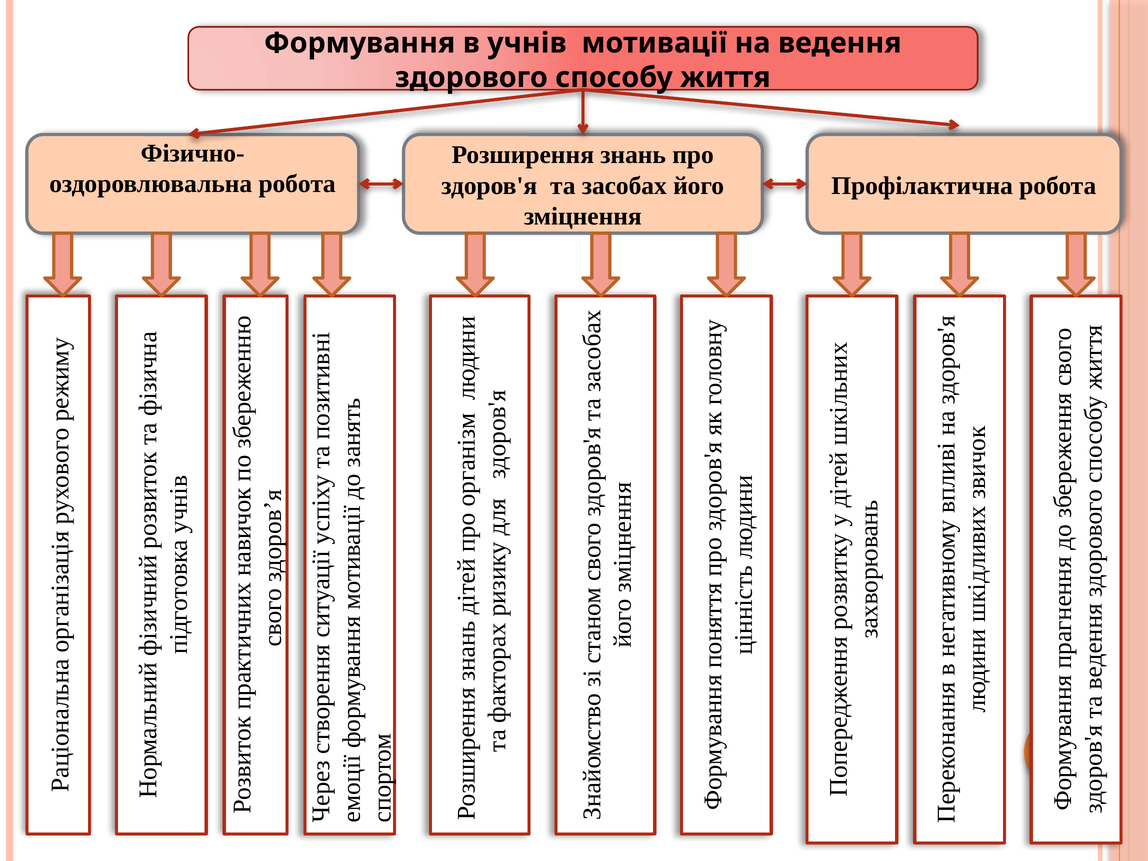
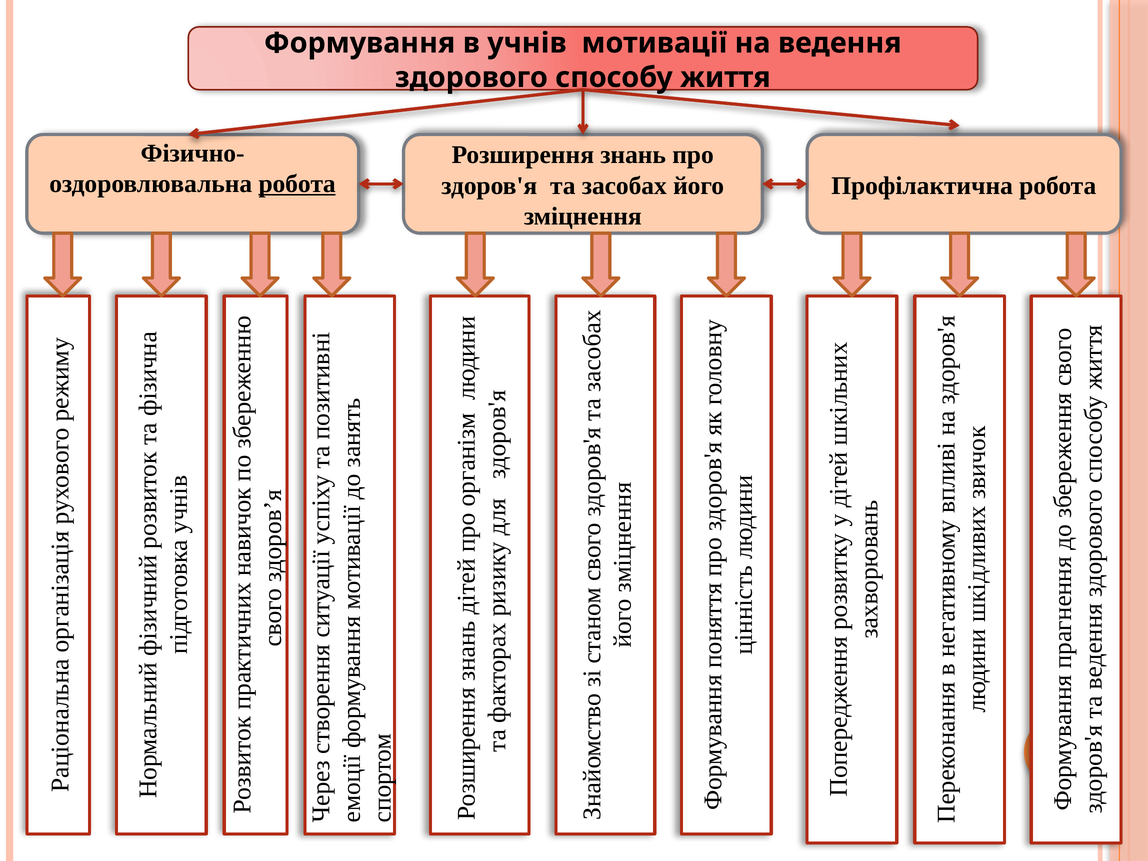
робота underline: none -> present (297, 184)
